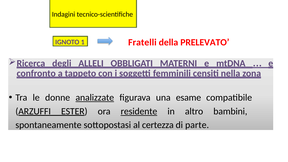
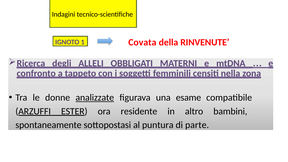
Fratelli: Fratelli -> Covata (142, 42)
PRELEVATO: PRELEVATO -> RINVENUTE (205, 42)
residente underline: present -> none (139, 111)
certezza: certezza -> puntura (158, 125)
